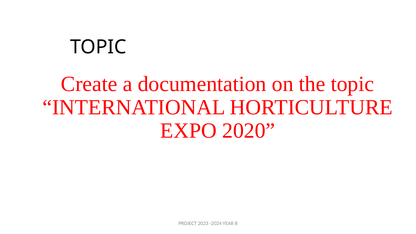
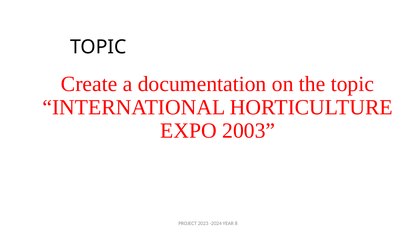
2020: 2020 -> 2003 (249, 131)
